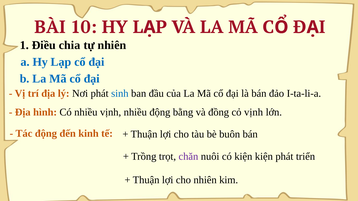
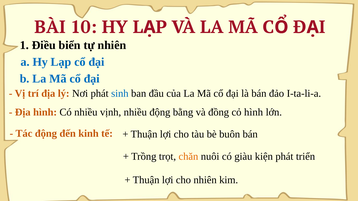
chia: chia -> biển (70, 45)
cỏ vịnh: vịnh -> hình (254, 112)
chăn colour: purple -> orange (188, 157)
có kiện: kiện -> giàu (243, 157)
